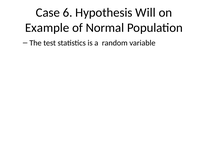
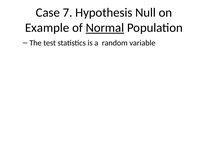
6: 6 -> 7 (68, 13)
Will: Will -> Null (146, 13)
Normal underline: none -> present (105, 28)
